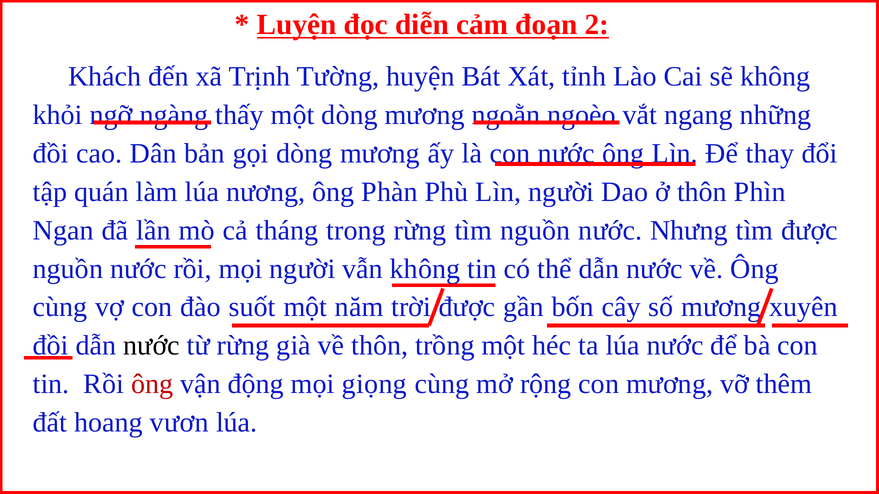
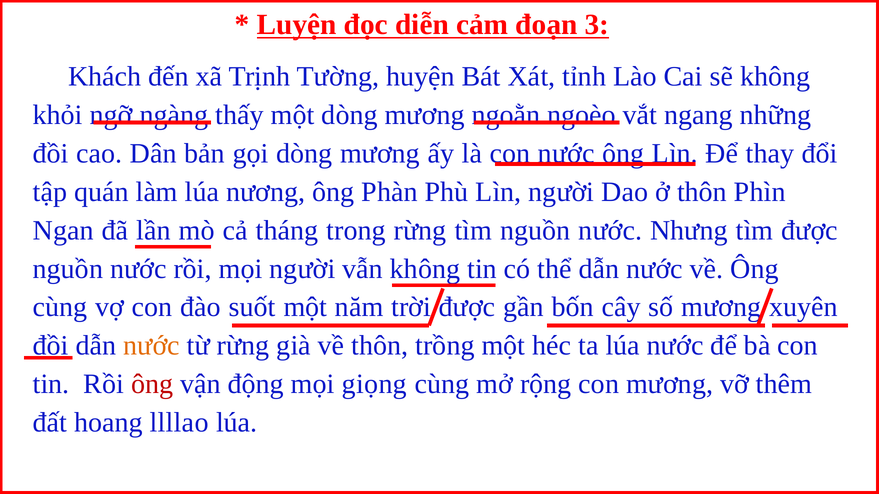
2: 2 -> 3 (597, 25)
nước colour: black -> orange (152, 346)
vươn: vươn -> llllao (179, 423)
